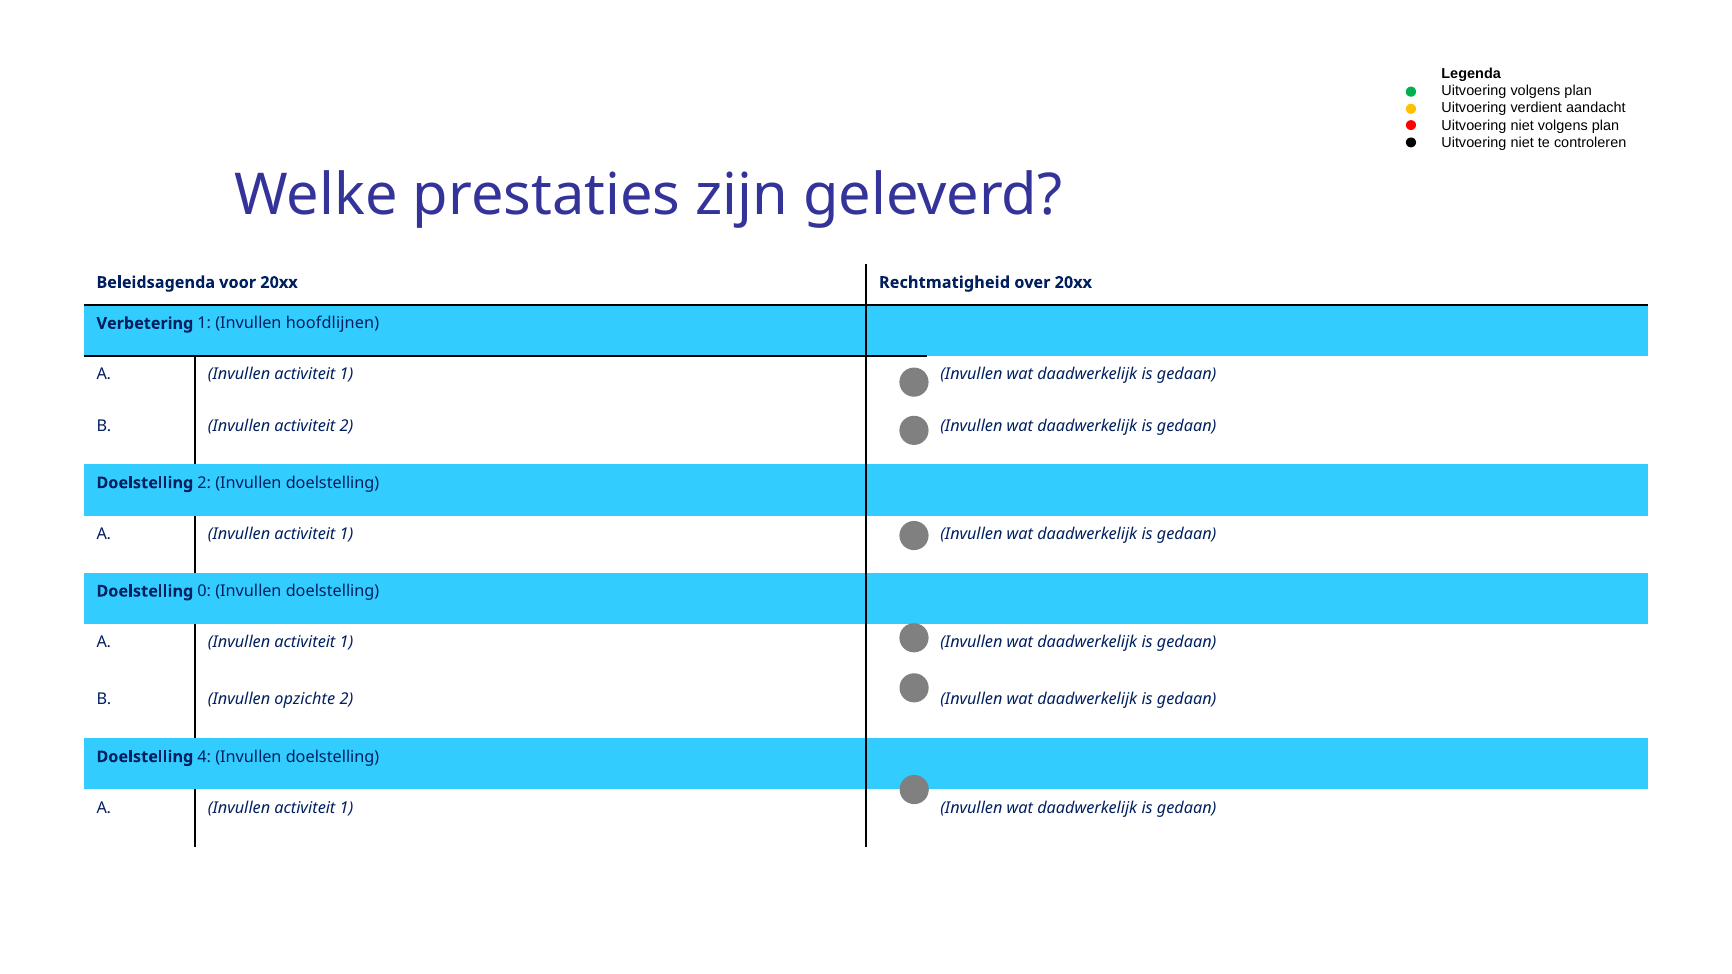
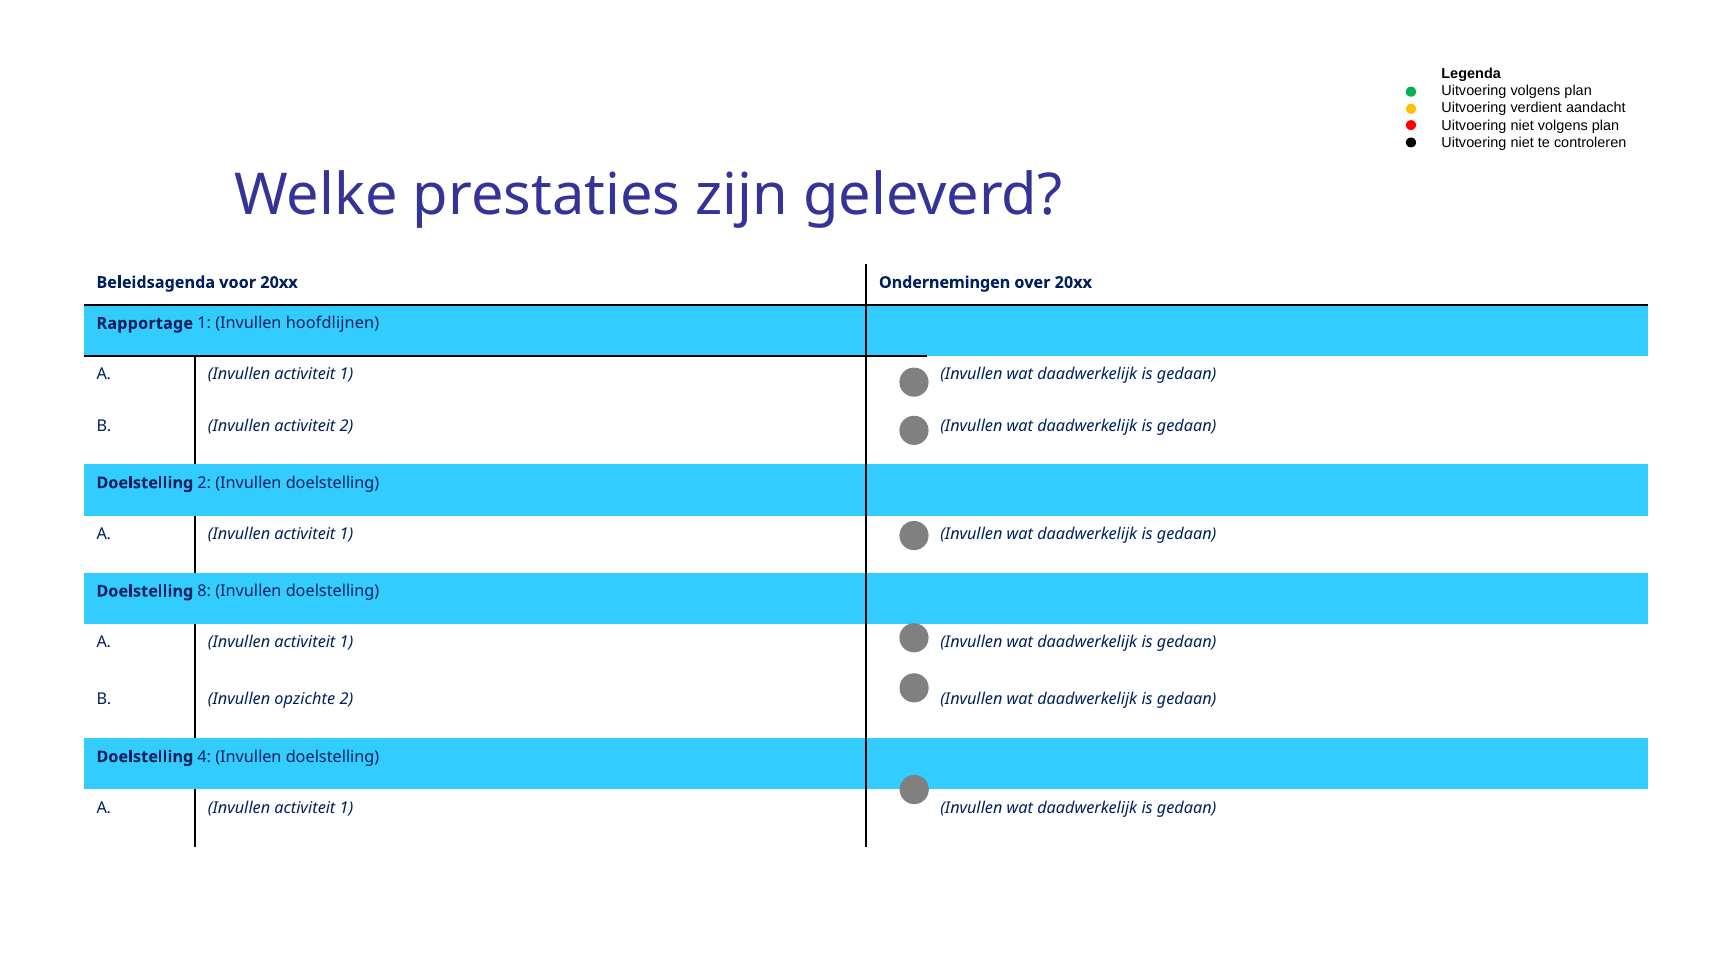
Rechtmatigheid: Rechtmatigheid -> Ondernemingen (945, 283)
Verbetering: Verbetering -> Rapportage (145, 323)
0: 0 -> 8 (204, 591)
